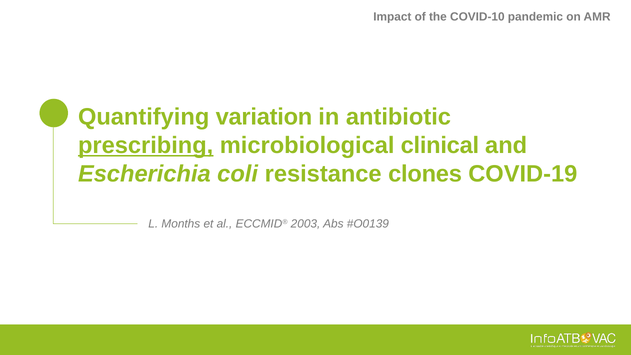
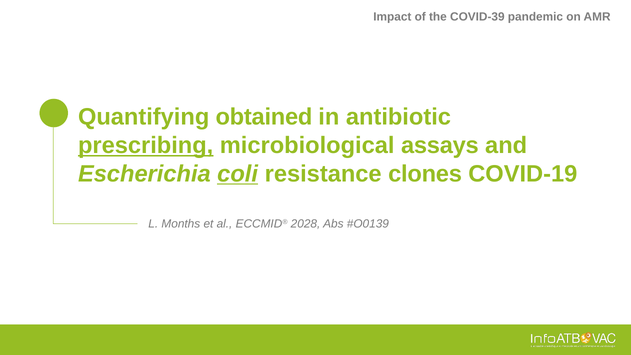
COVID-10: COVID-10 -> COVID-39 (477, 17)
variation: variation -> obtained (264, 117)
clinical: clinical -> assays (440, 145)
coli underline: none -> present (238, 174)
2003: 2003 -> 2028 (306, 224)
